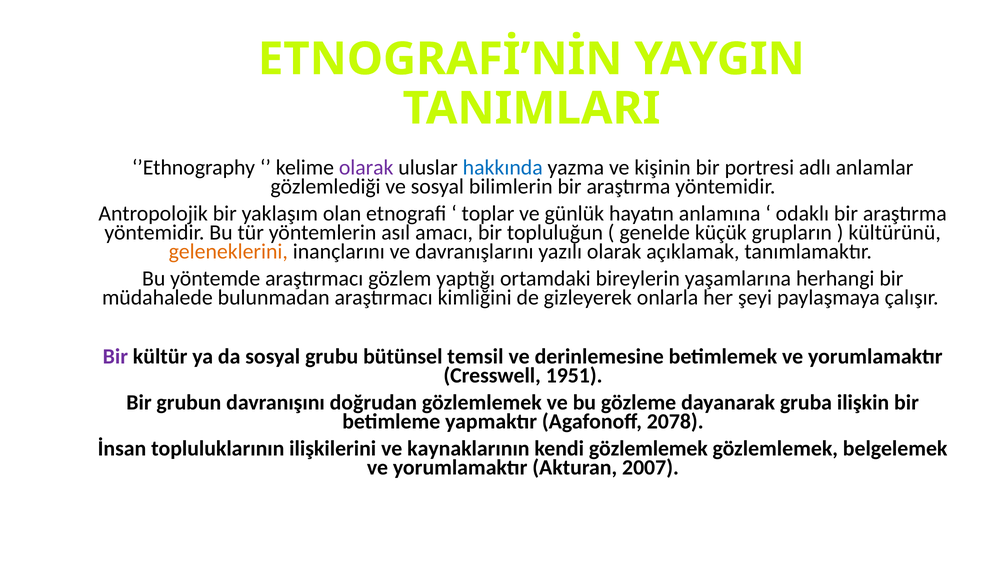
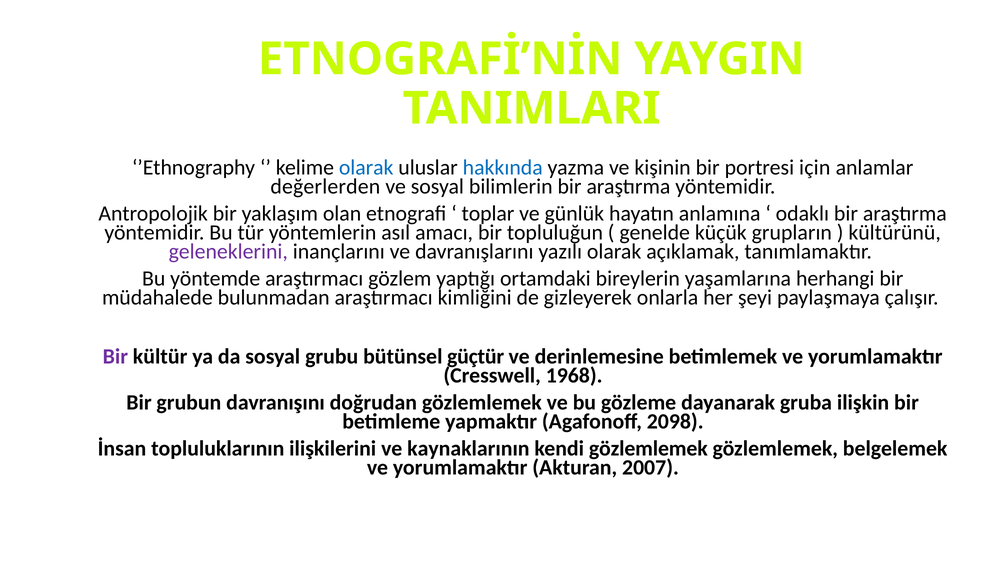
olarak colour: purple -> blue (366, 168)
adlı: adlı -> için (815, 168)
gözlemlediği: gözlemlediği -> değerlerden (325, 187)
geleneklerini colour: orange -> purple (228, 251)
temsil: temsil -> güçtür (476, 356)
1951: 1951 -> 1968 (574, 375)
2078: 2078 -> 2098 (675, 421)
